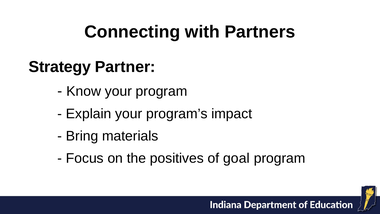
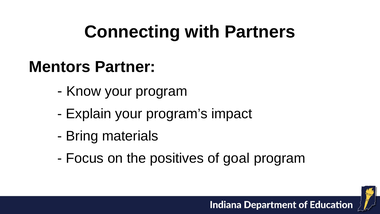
Strategy: Strategy -> Mentors (60, 67)
